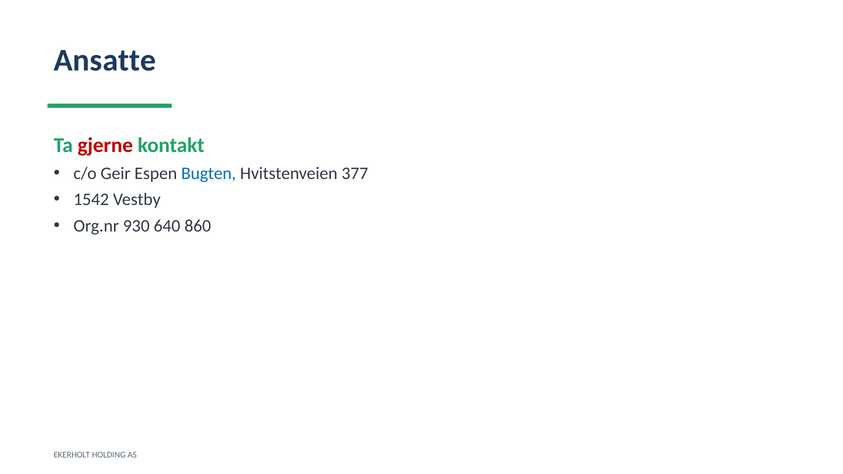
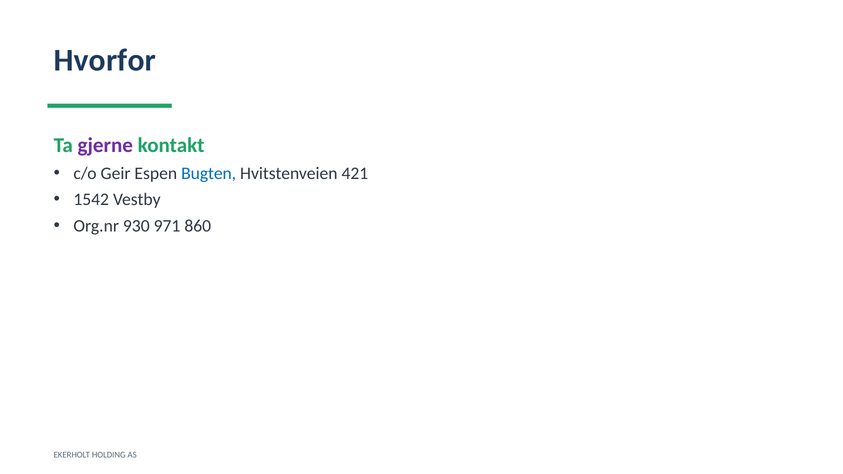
Ansatte: Ansatte -> Hvorfor (105, 60)
gjerne colour: red -> purple (105, 145)
377: 377 -> 421 (355, 173)
640: 640 -> 971 (167, 226)
